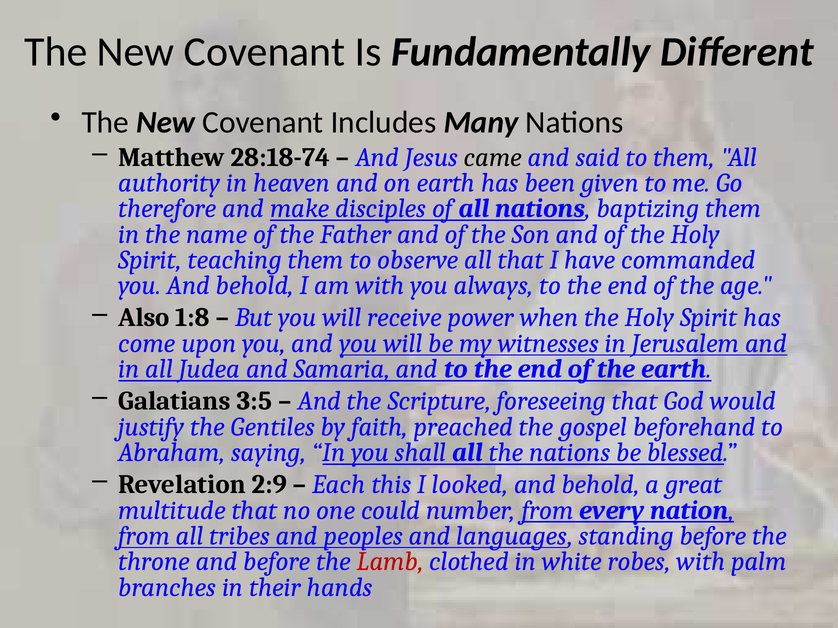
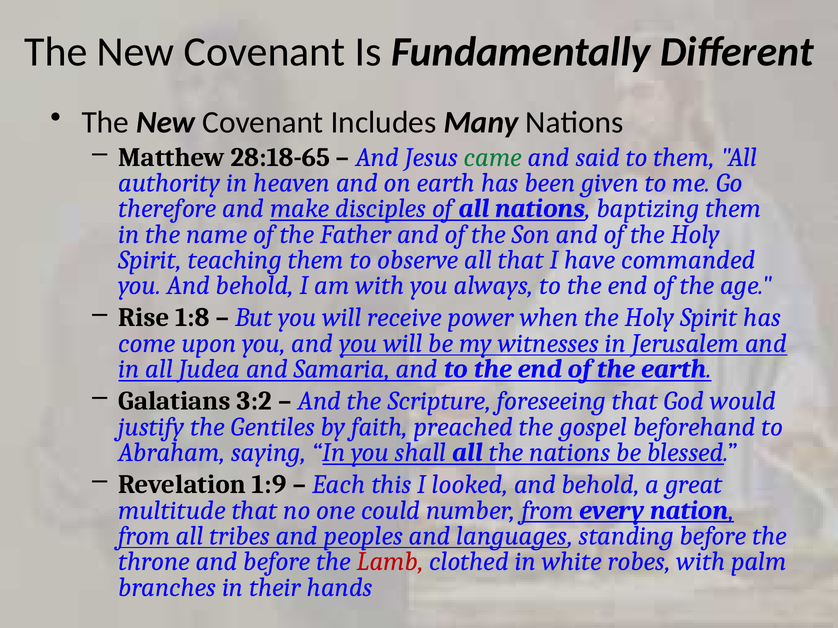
28:18-74: 28:18-74 -> 28:18-65 (280, 157)
came colour: black -> green (493, 157)
Also: Also -> Rise (144, 318)
3:5: 3:5 -> 3:2 (254, 401)
2:9: 2:9 -> 1:9 (269, 485)
